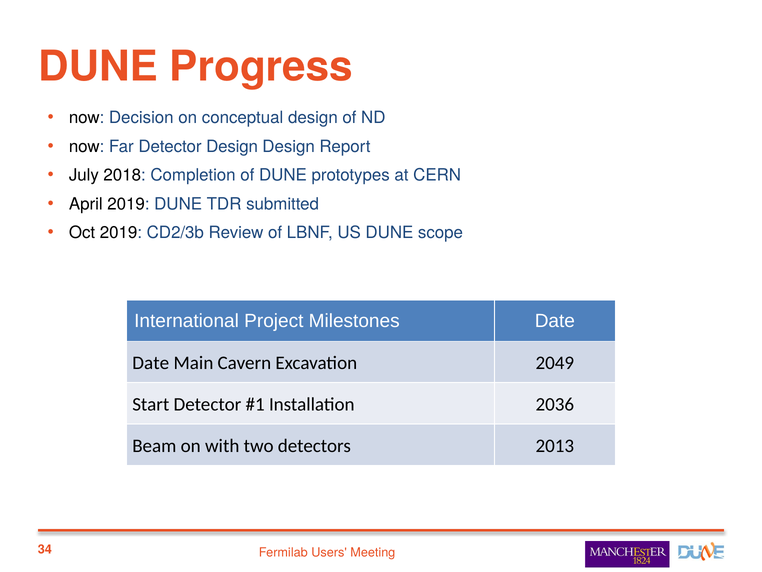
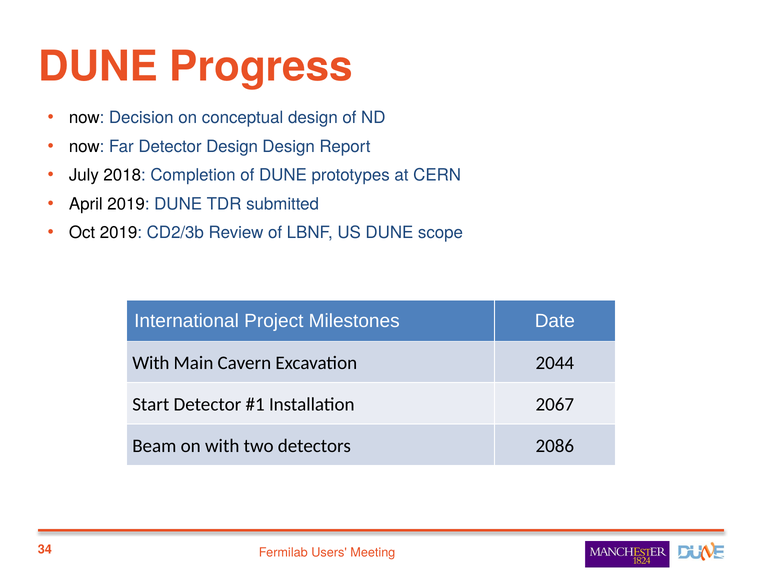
Date: Date -> With (151, 363)
2049: 2049 -> 2044 (555, 363)
2036: 2036 -> 2067 (555, 404)
2013: 2013 -> 2086 (555, 445)
